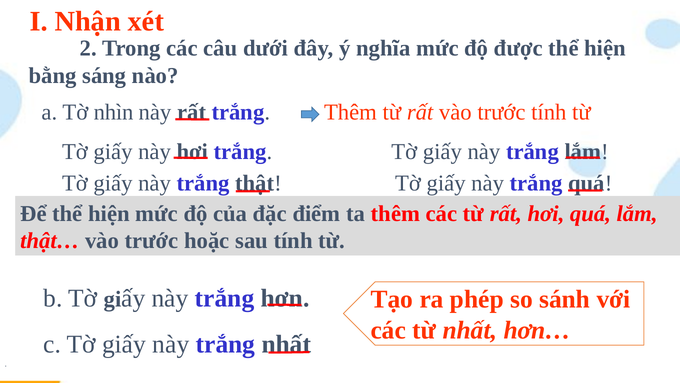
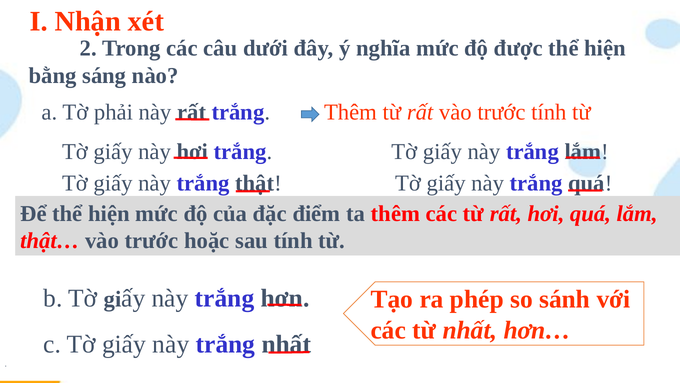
nhìn: nhìn -> phải (113, 112)
